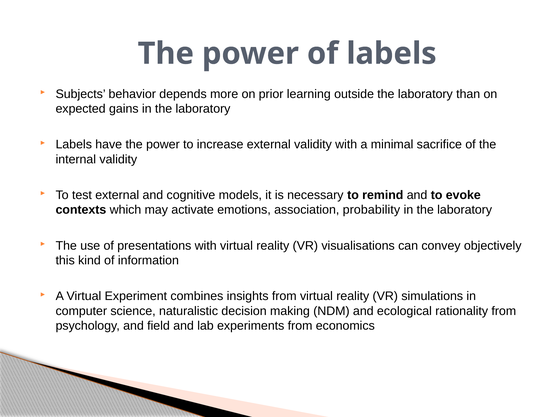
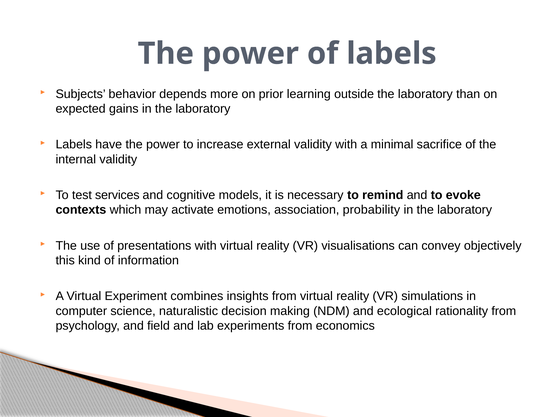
test external: external -> services (117, 195)
